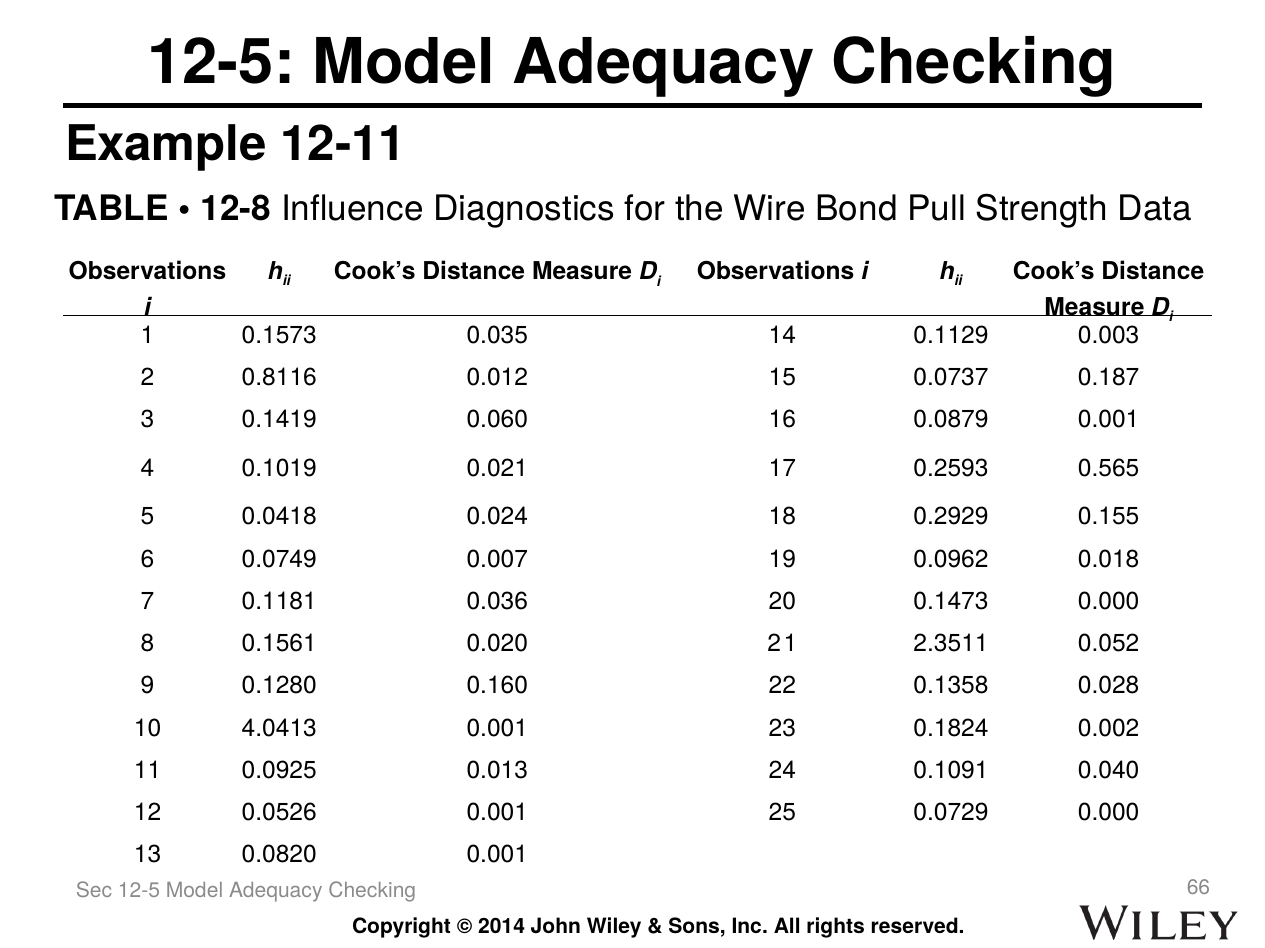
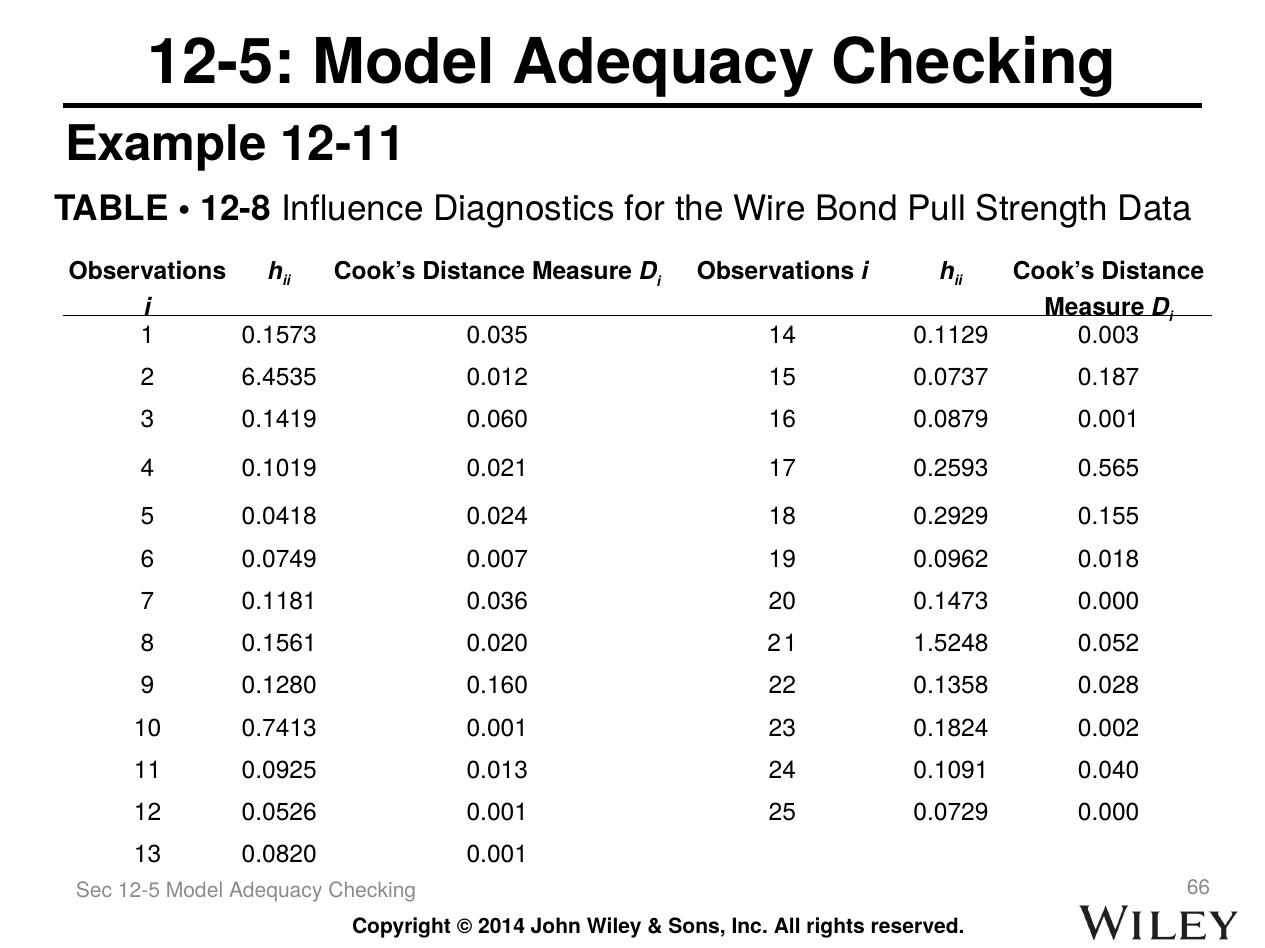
0.8116: 0.8116 -> 6.4535 (279, 378)
2.3511: 2.3511 -> 1.5248 (951, 644)
4.0413: 4.0413 -> 0.7413 (279, 729)
